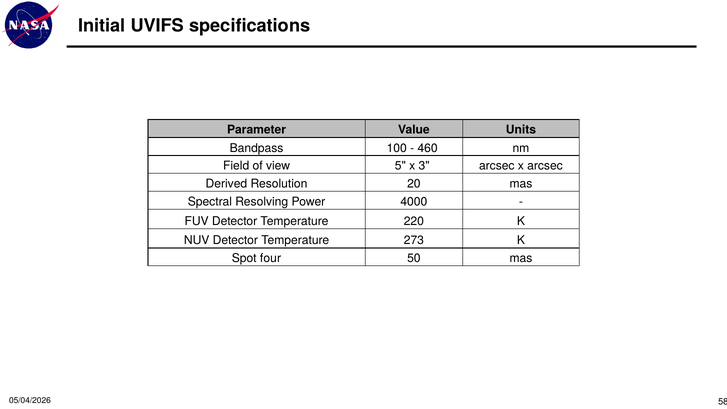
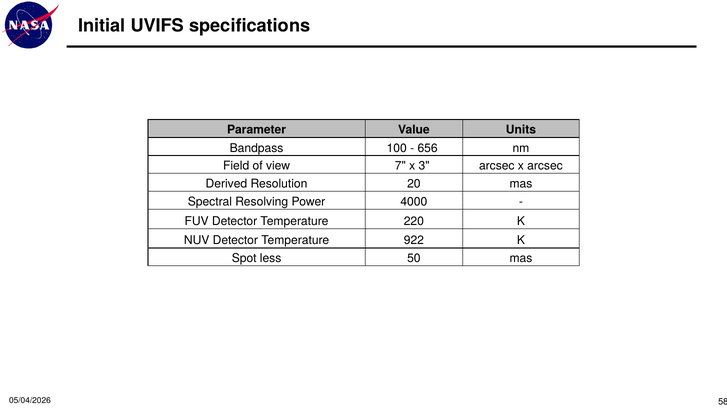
460: 460 -> 656 (428, 148)
5: 5 -> 7 (400, 166)
273: 273 -> 922 (414, 240)
four: four -> less (271, 258)
